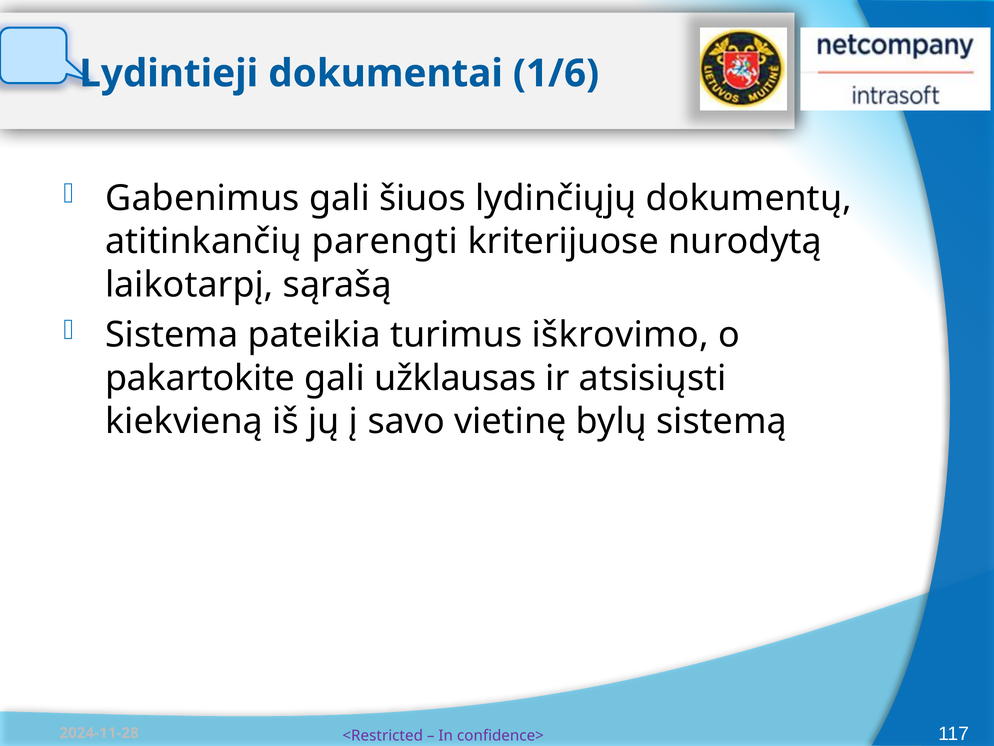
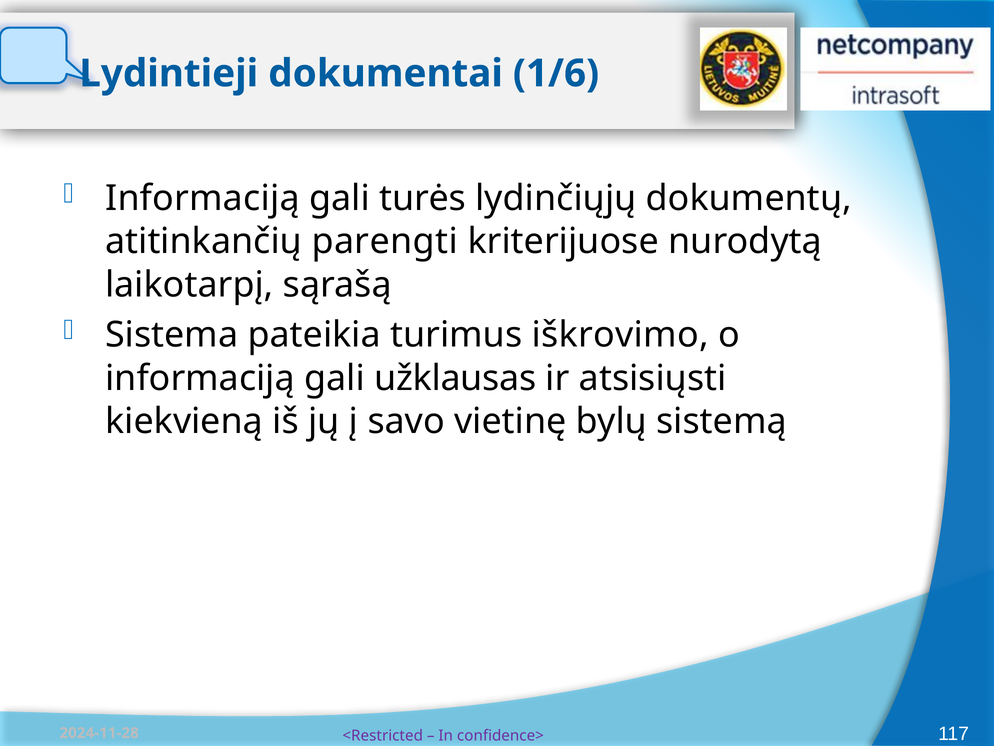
Gabenimus: Gabenimus -> Informaciją (202, 198)
šiuos: šiuos -> turės (423, 198)
pakartokite: pakartokite -> informaciją (200, 378)
